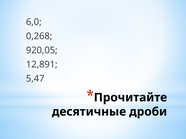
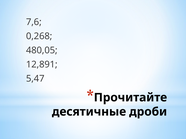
6,0: 6,0 -> 7,6 (34, 22)
920,05: 920,05 -> 480,05 (42, 50)
